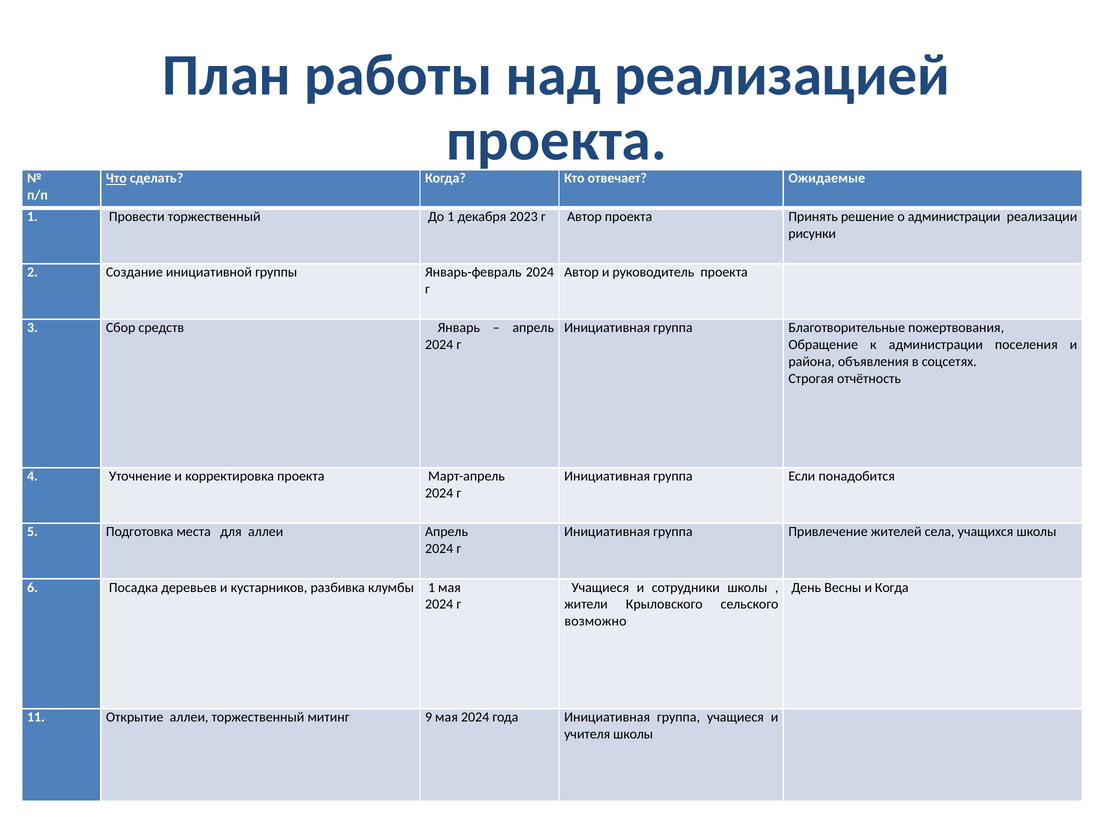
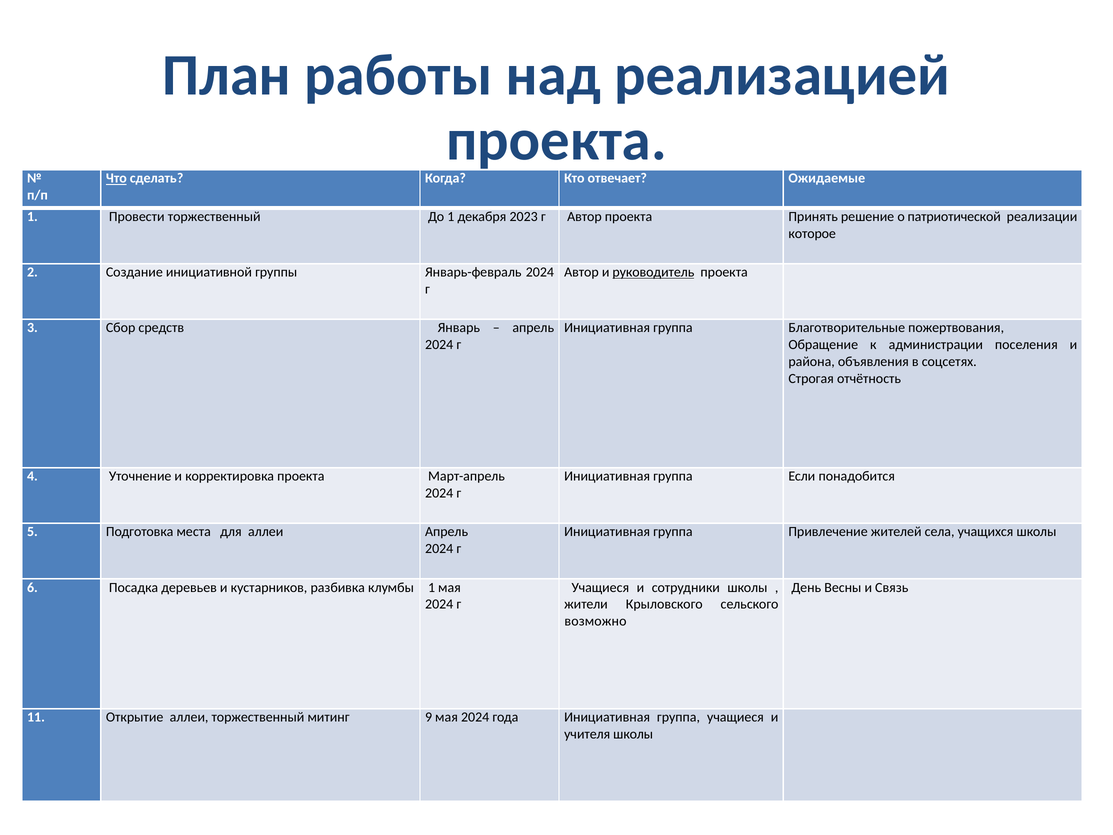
о администрации: администрации -> патриотической (954, 217)
рисунки: рисунки -> которое (812, 233)
руководитель underline: none -> present (653, 272)
и Когда: Когда -> Связь (892, 587)
